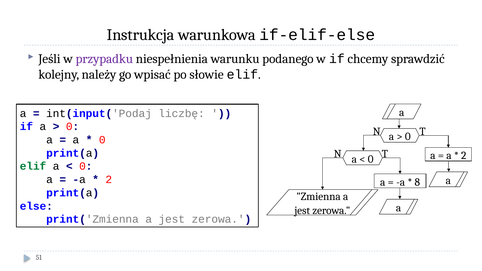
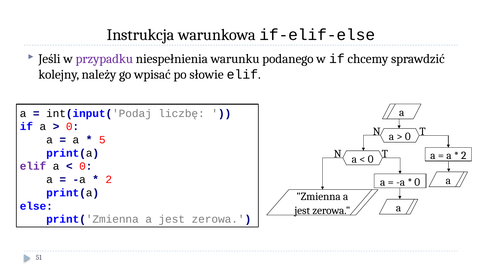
0: 0 -> 5 (102, 140)
elif colour: green -> purple (33, 166)
8: 8 -> 0 (417, 182)
